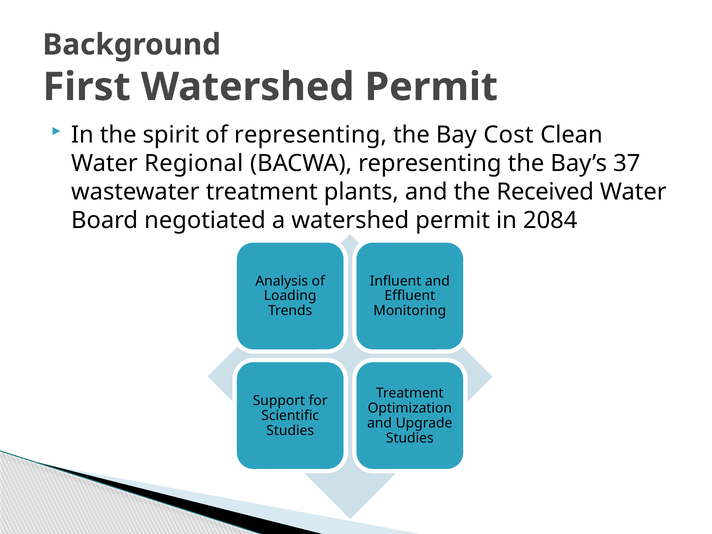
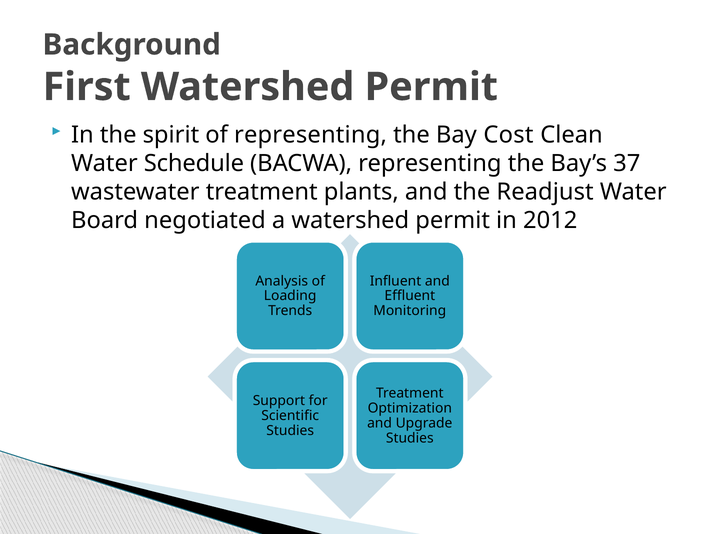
Regional: Regional -> Schedule (194, 163)
Received: Received -> Readjust (545, 192)
2084: 2084 -> 2012 (550, 220)
